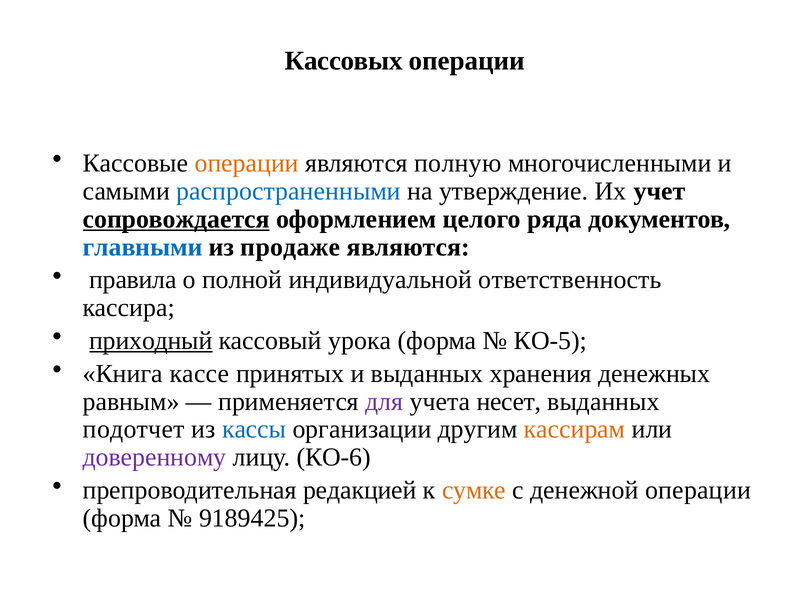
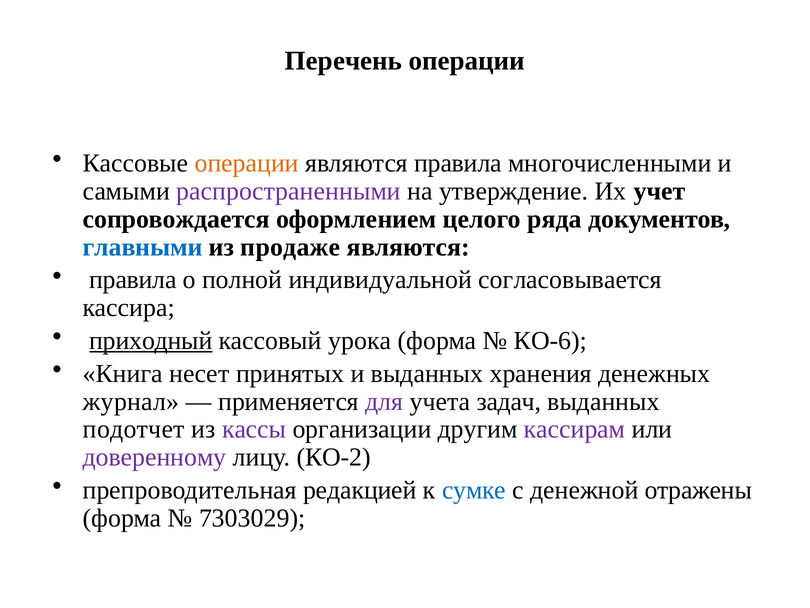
Кассовых: Кассовых -> Перечень (344, 61)
являются полную: полную -> правила (458, 163)
распространенными colour: blue -> purple (289, 191)
сопровождается underline: present -> none (176, 219)
ответственность: ответственность -> согласовывается (570, 280)
КО-5: КО-5 -> КО-6 (550, 340)
кассе: кассе -> несет (199, 373)
равным: равным -> журнал (131, 401)
несет: несет -> задач (509, 401)
кассы colour: blue -> purple (254, 429)
кассирам colour: orange -> purple (575, 429)
КО-6: КО-6 -> КО-2 (334, 457)
сумке colour: orange -> blue (474, 490)
денежной операции: операции -> отражены (698, 490)
9189425: 9189425 -> 7303029 (252, 518)
